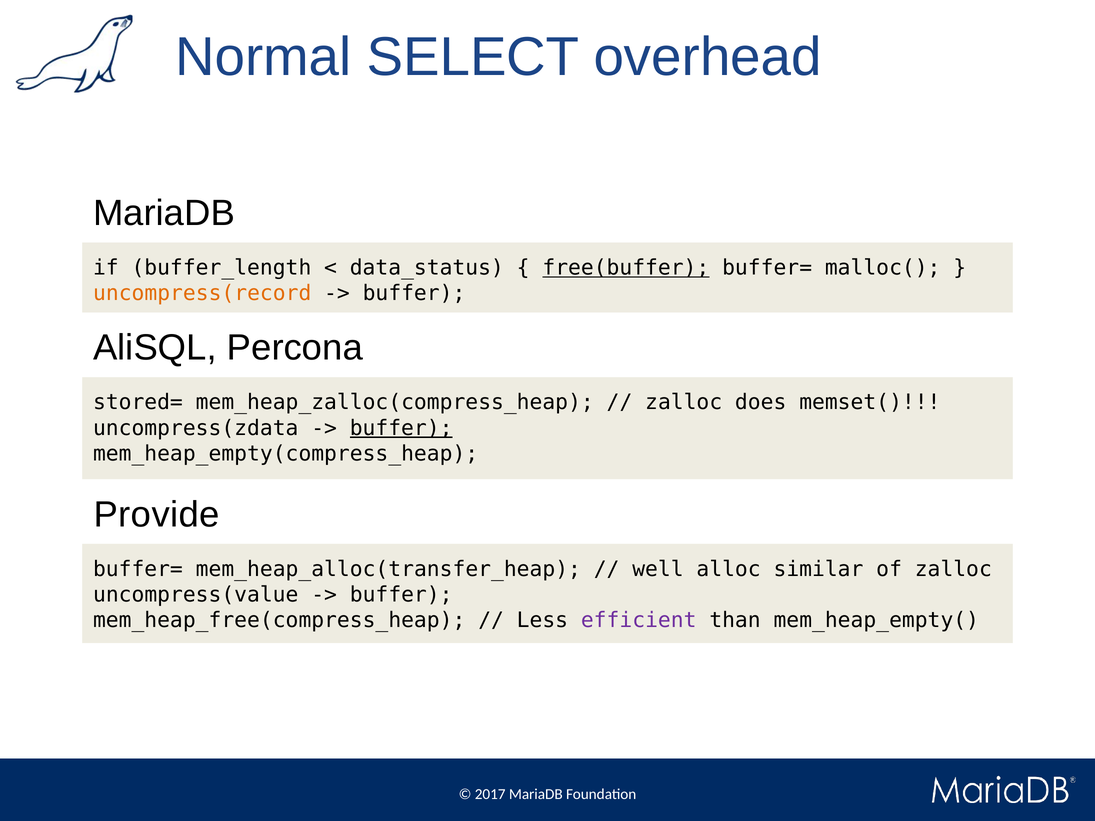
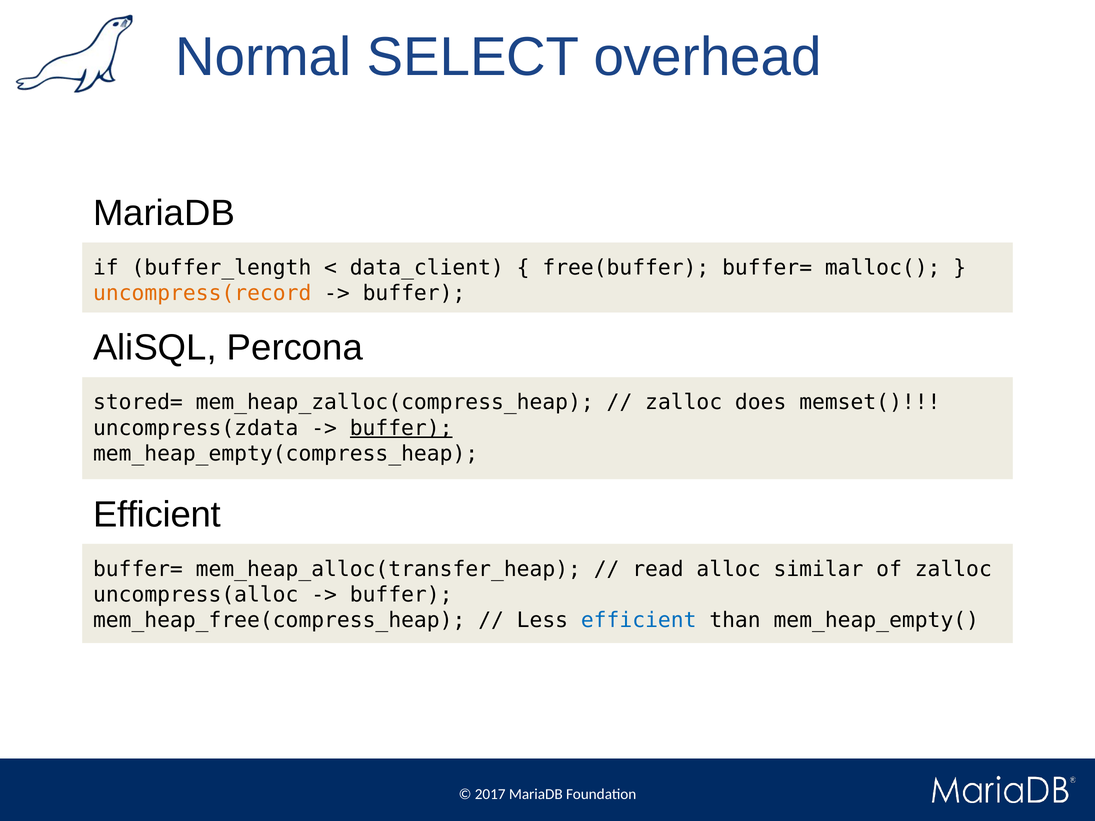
data_status: data_status -> data_client (427, 268)
free(buffer underline: present -> none (626, 268)
Provide: Provide -> Efficient (157, 515)
well: well -> read (658, 569)
uncompress(value: uncompress(value -> uncompress(alloc (196, 595)
efficient colour: purple -> blue (639, 620)
